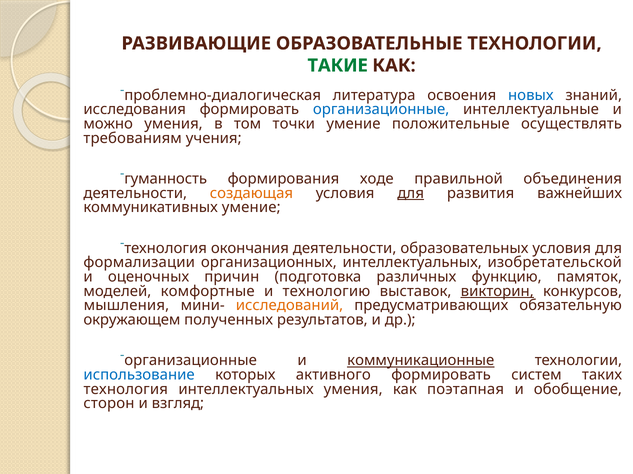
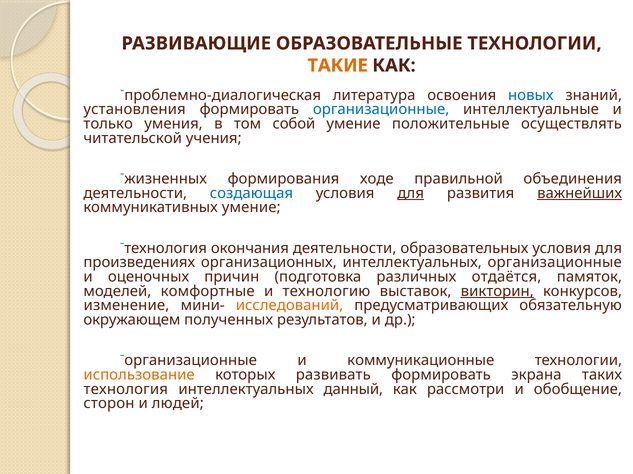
ТАКИЕ colour: green -> orange (338, 66)
исследования: исследования -> установления (135, 110)
можно: можно -> только (108, 124)
точки: точки -> собой (294, 124)
требованиям: требованиям -> читательской (133, 138)
гуманность: гуманность -> жизненных (166, 179)
создающая colour: orange -> blue (251, 194)
важнейших underline: none -> present (580, 194)
формализации: формализации -> произведениях (139, 263)
интеллектуальных изобретательской: изобретательской -> организационные (555, 263)
функцию: функцию -> отдаётся (507, 277)
мышления: мышления -> изменение (126, 306)
коммуникационные underline: present -> none (421, 361)
использование colour: blue -> orange (139, 375)
активного: активного -> развивать (333, 375)
систем: систем -> экрана (536, 375)
интеллектуальных умения: умения -> данный (353, 390)
поэтапная: поэтапная -> рассмотри (466, 390)
взгляд: взгляд -> людей (178, 404)
